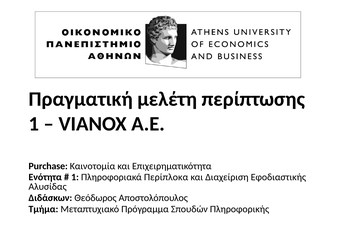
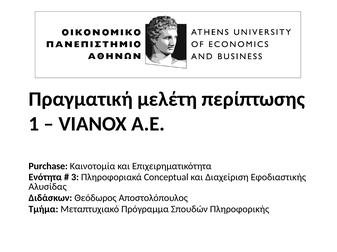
1: 1 -> 3 (75, 178)
Περίπλοκα: Περίπλοκα -> Conceptual (166, 178)
